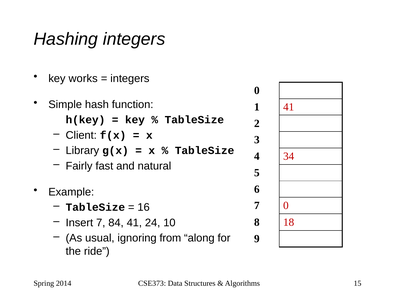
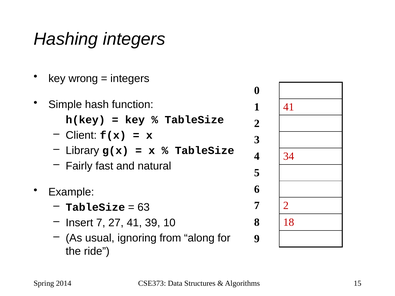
works: works -> wrong (83, 78)
7 0: 0 -> 2 (286, 206)
16: 16 -> 63 (144, 208)
84: 84 -> 27 (116, 223)
24: 24 -> 39 (153, 223)
